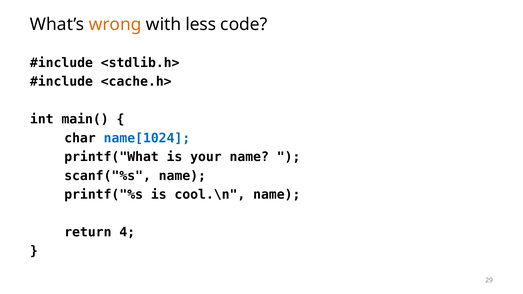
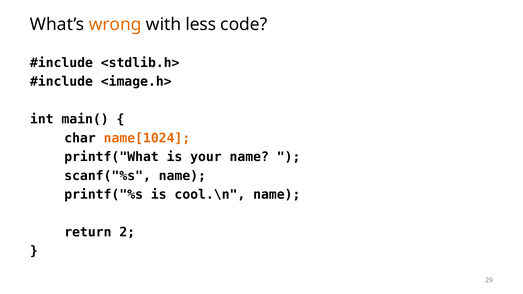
<cache.h>: <cache.h> -> <image.h> (136, 82)
name[1024 colour: blue -> orange (147, 138)
4: 4 -> 2 (127, 232)
